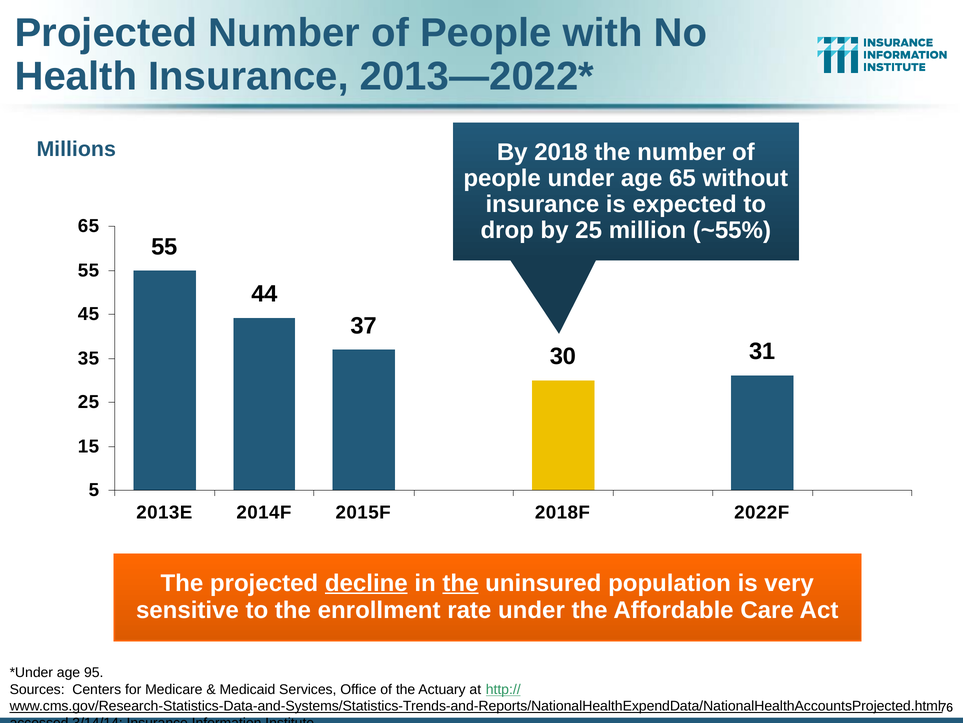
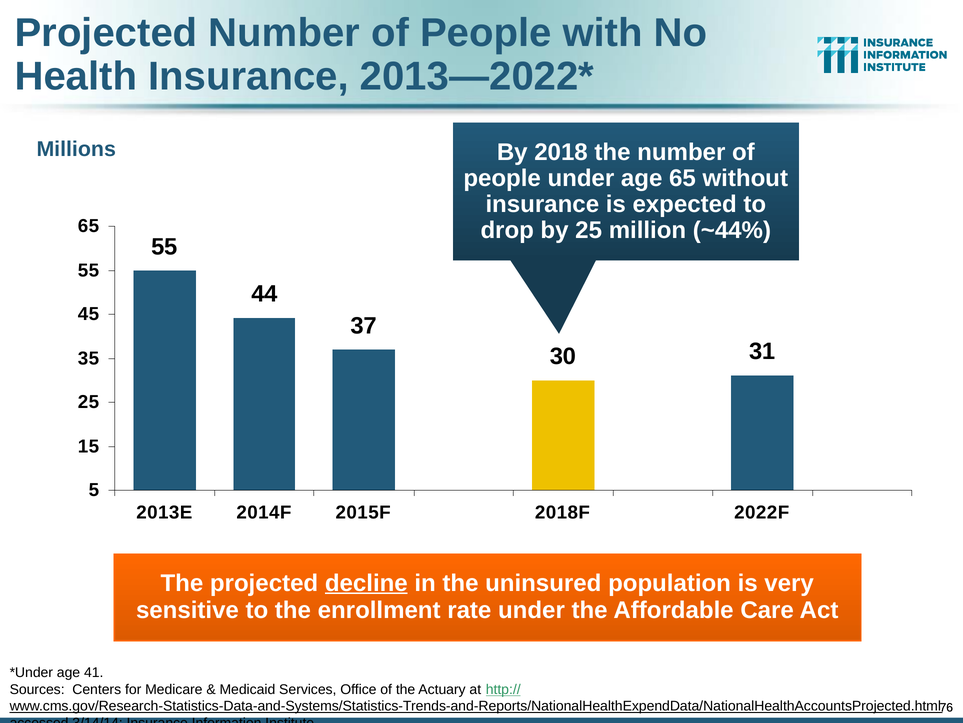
~55%: ~55% -> ~44% (732, 230)
the underline: present -> none (460, 582)
95: 95 -> 41 (94, 672)
